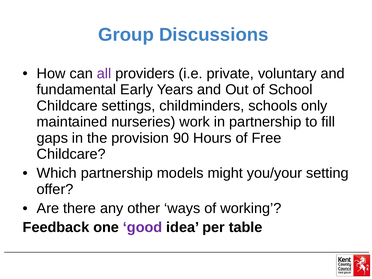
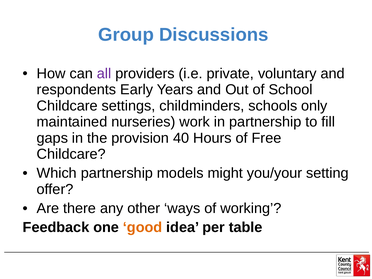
fundamental: fundamental -> respondents (76, 90)
90: 90 -> 40 (181, 138)
good colour: purple -> orange (143, 227)
